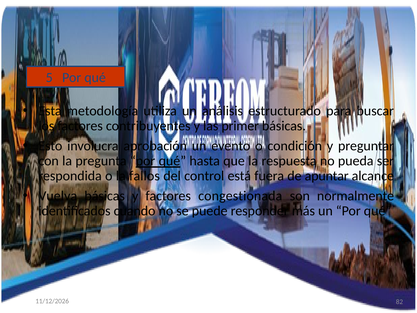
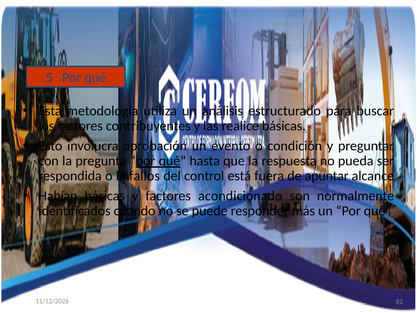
primer: primer -> realice (240, 126)
Vuelva: Vuelva -> Habían (58, 196)
congestionada: congestionada -> acondicionado (240, 196)
